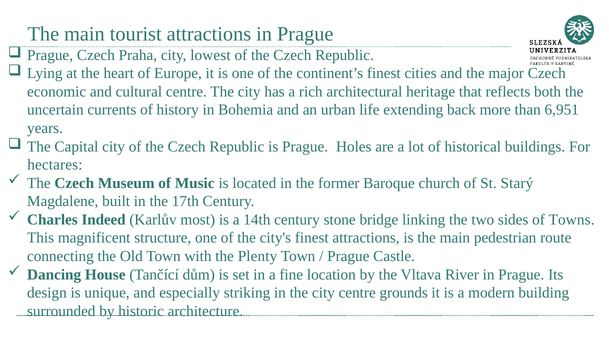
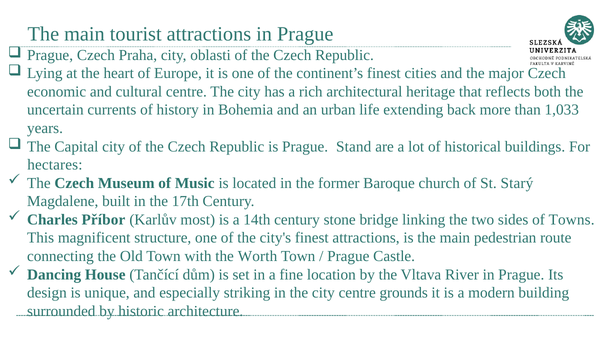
lowest: lowest -> oblasti (211, 55)
6,951: 6,951 -> 1,033 (562, 110)
Holes: Holes -> Stand (354, 146)
Indeed: Indeed -> Příbor (103, 219)
Plenty: Plenty -> Worth (258, 256)
